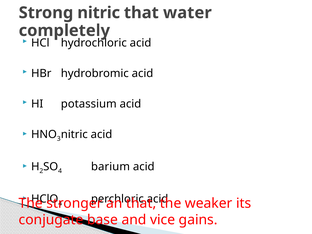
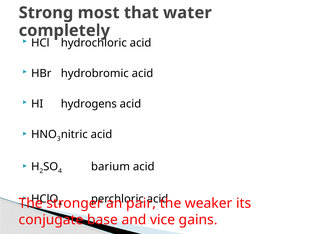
Strong nitric: nitric -> most (99, 13)
potassium: potassium -> hydrogens (89, 104)
that: that -> pair (141, 203)
